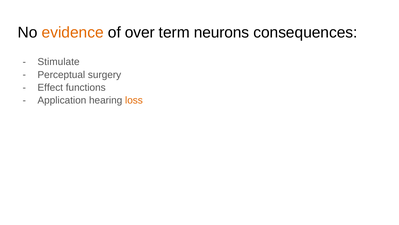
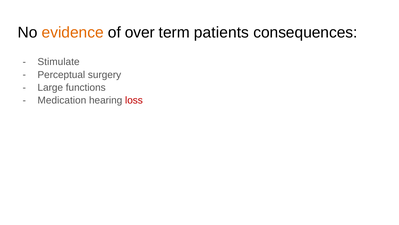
neurons: neurons -> patients (221, 32)
Effect: Effect -> Large (50, 87)
Application: Application -> Medication (62, 100)
loss colour: orange -> red (134, 100)
